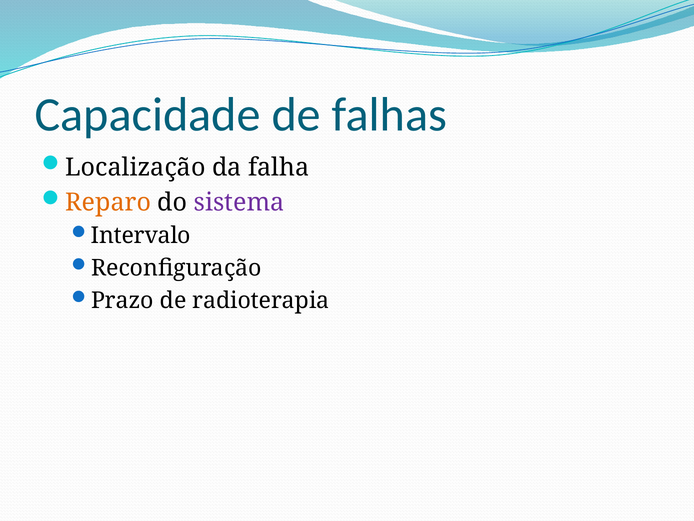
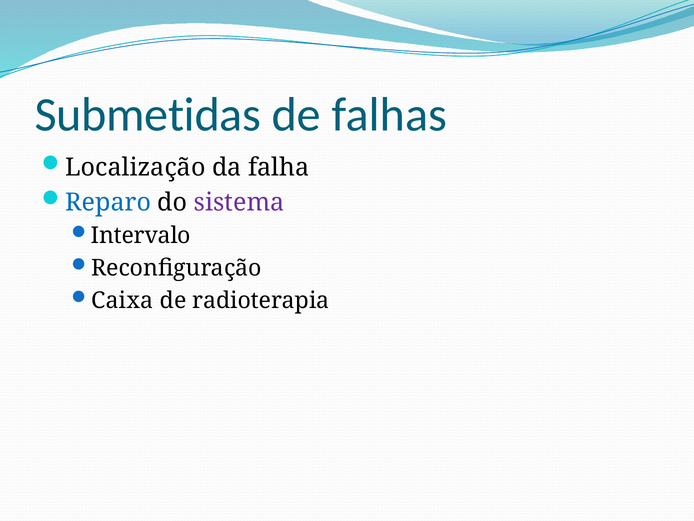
Capacidade: Capacidade -> Submetidas (148, 115)
Reparo colour: orange -> blue (108, 202)
Prazo: Prazo -> Caixa (122, 300)
